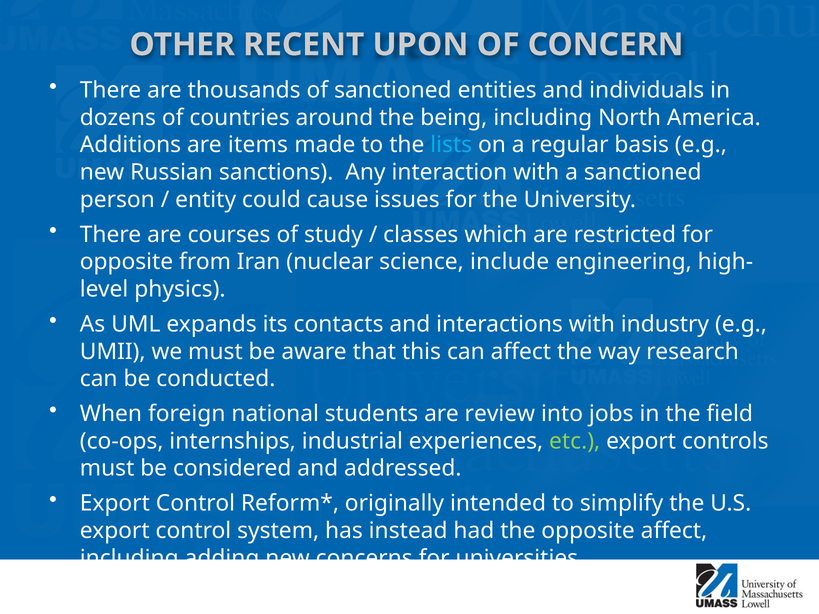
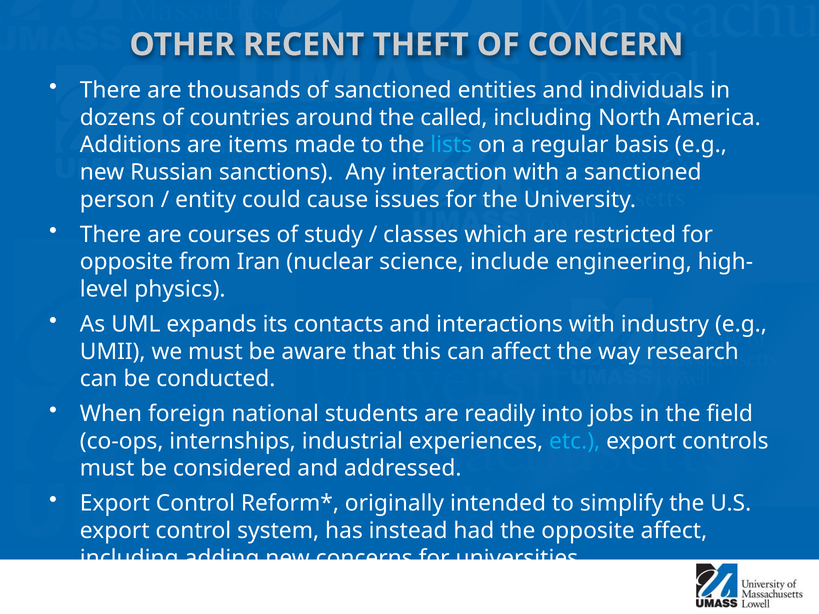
UPON: UPON -> THEFT (421, 45)
being: being -> called (454, 118)
review: review -> readily (500, 414)
etc colour: light green -> light blue (575, 441)
